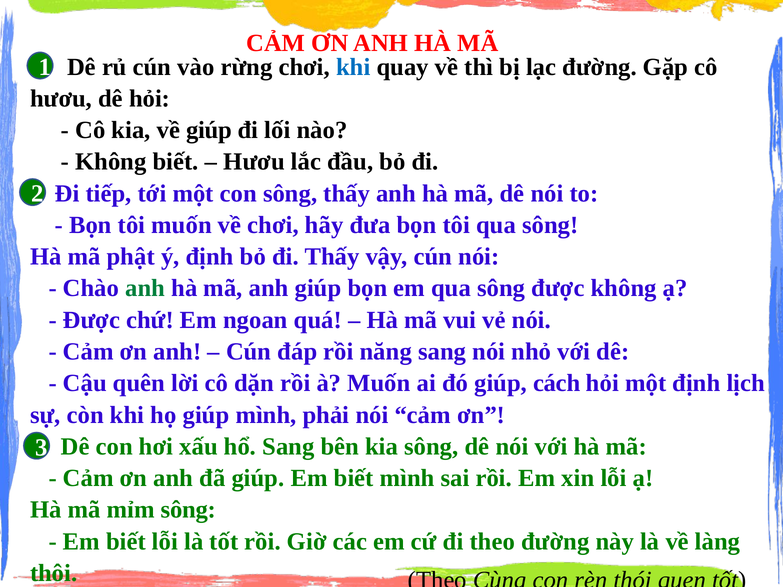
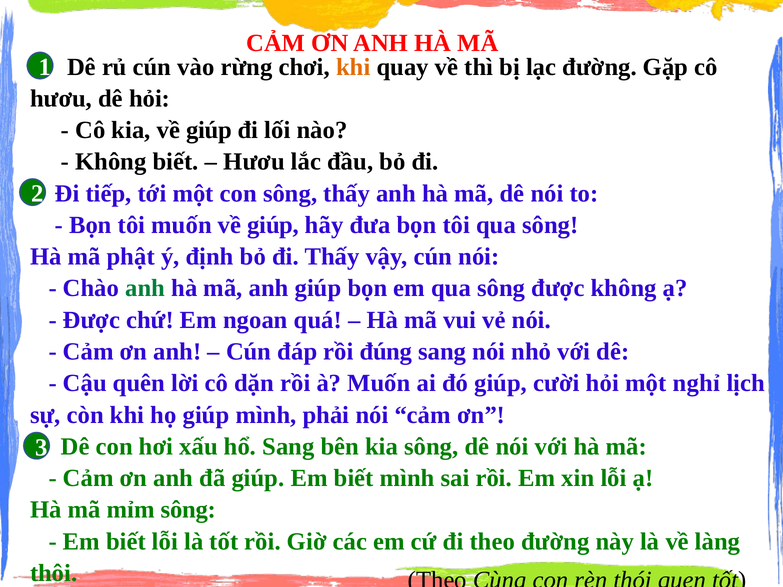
khi colour: blue -> orange (353, 67)
muốn về chơi: chơi -> giúp (273, 225)
năng: năng -> đúng (386, 352)
cách: cách -> cười (557, 383)
một định: định -> nghỉ (696, 383)
